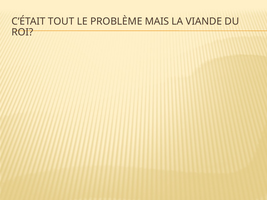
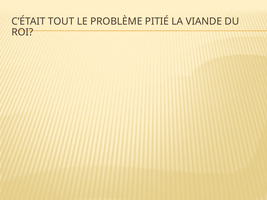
MAIS: MAIS -> PITIÉ (157, 21)
